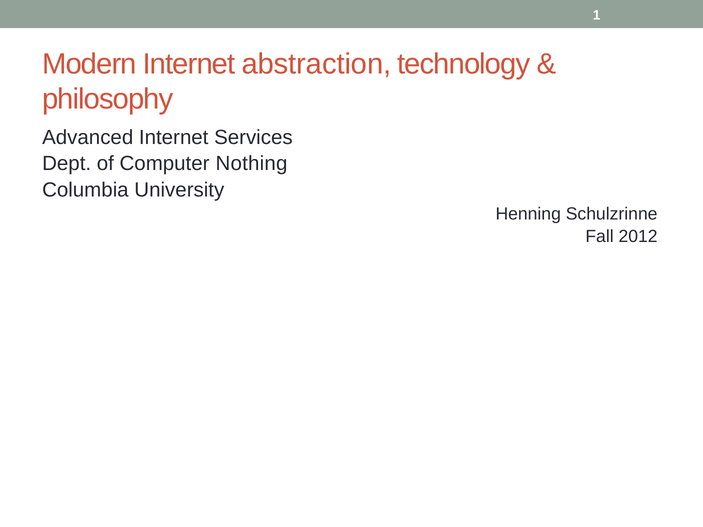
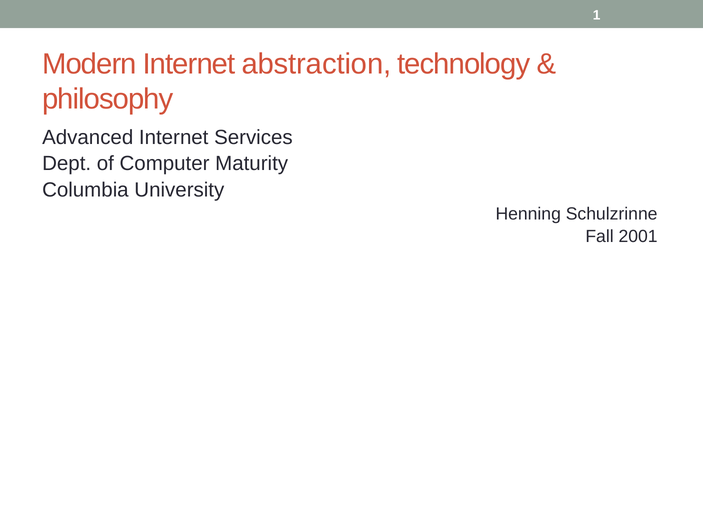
Nothing: Nothing -> Maturity (252, 164)
2012: 2012 -> 2001 (638, 237)
